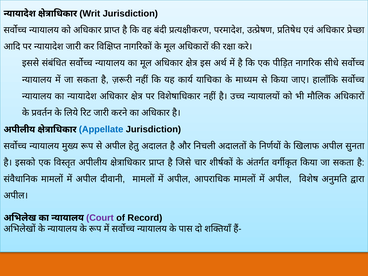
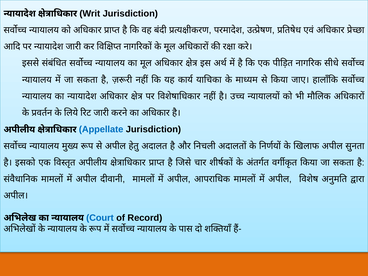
Court colour: purple -> blue (100, 218)
